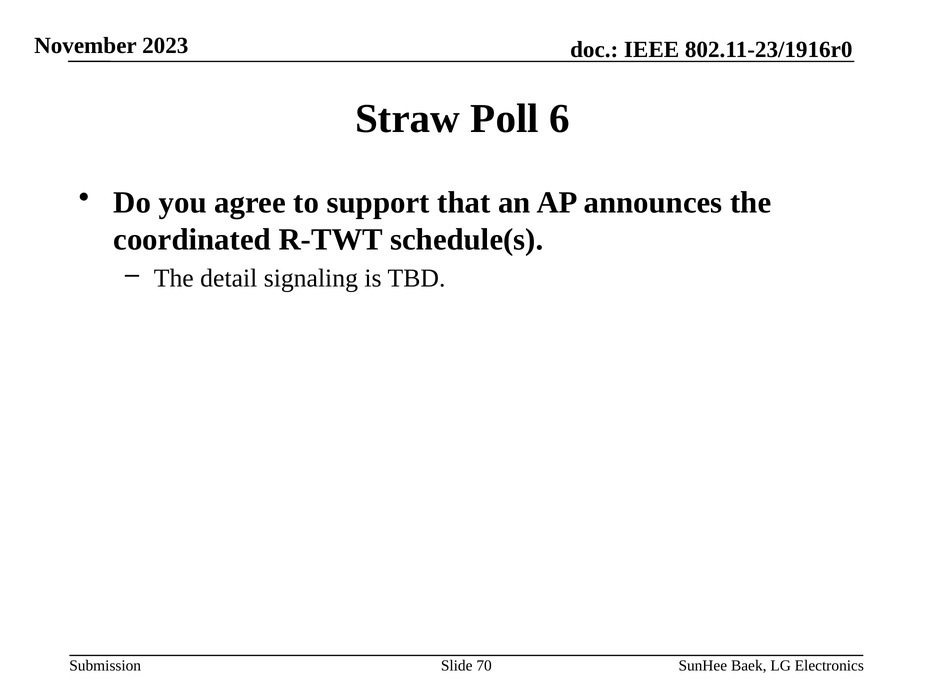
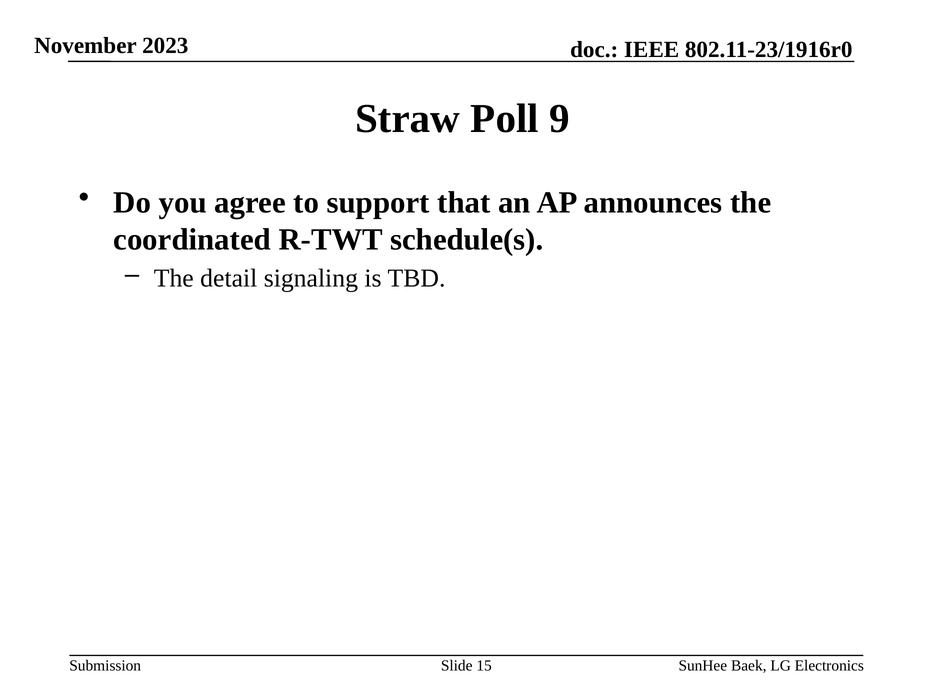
6: 6 -> 9 (559, 118)
70: 70 -> 15 (484, 665)
